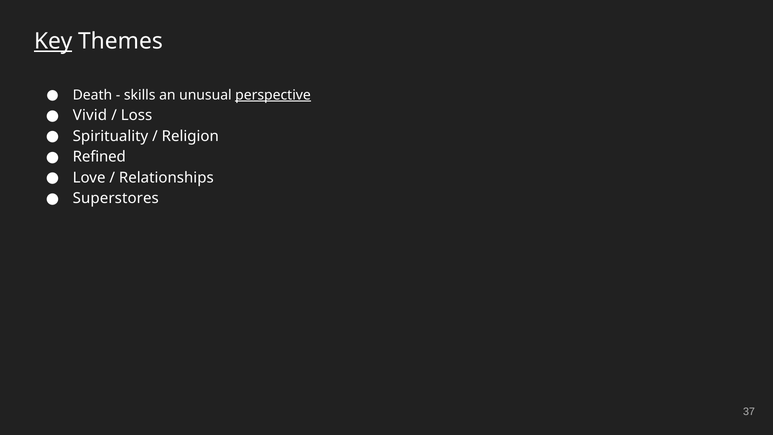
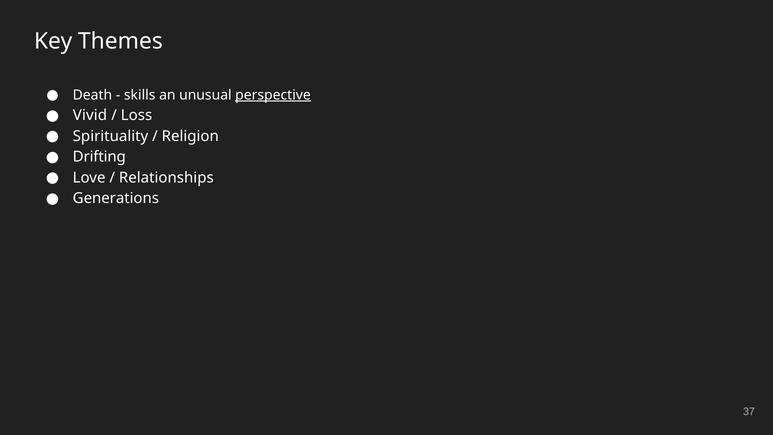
Key underline: present -> none (53, 41)
Refined: Refined -> Drifting (99, 157)
Superstores: Superstores -> Generations (116, 198)
